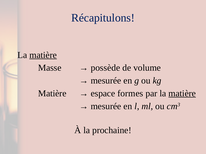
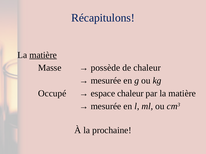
de volume: volume -> chaleur (147, 68)
Matière: Matière -> Occupé (52, 94)
espace formes: formes -> chaleur (130, 94)
matière underline: present -> none (182, 94)
